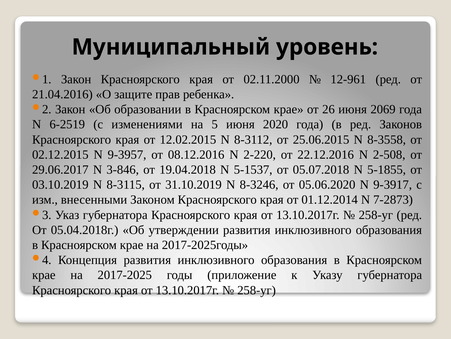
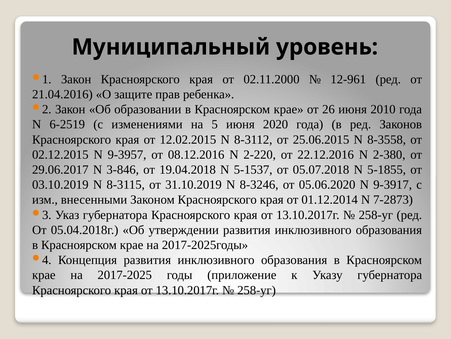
2069: 2069 -> 2010 (383, 109)
2-508: 2-508 -> 2-380 (389, 154)
